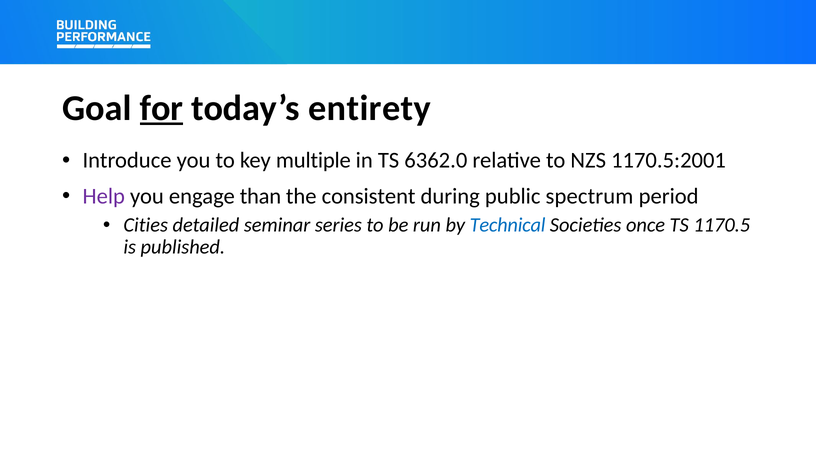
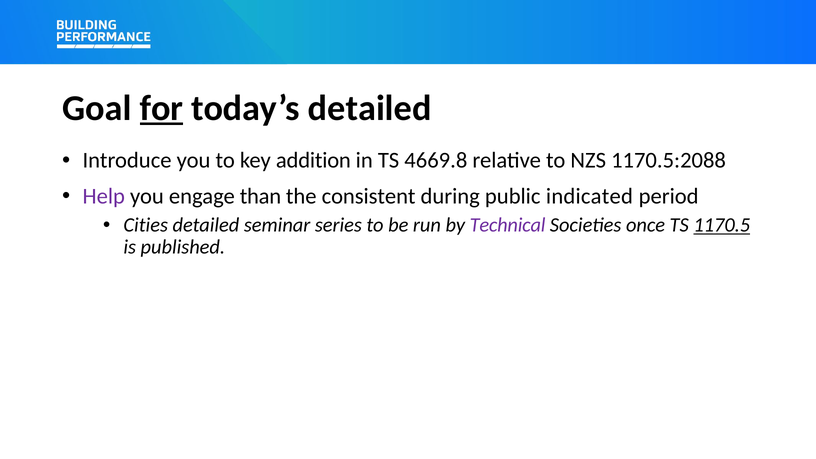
today’s entirety: entirety -> detailed (370, 108)
multiple: multiple -> addition (313, 161)
6362.0: 6362.0 -> 4669.8 (436, 161)
1170.5:2001: 1170.5:2001 -> 1170.5:2088 (669, 161)
spectrum: spectrum -> indicated (589, 196)
Technical colour: blue -> purple (508, 225)
1170.5 underline: none -> present (722, 225)
